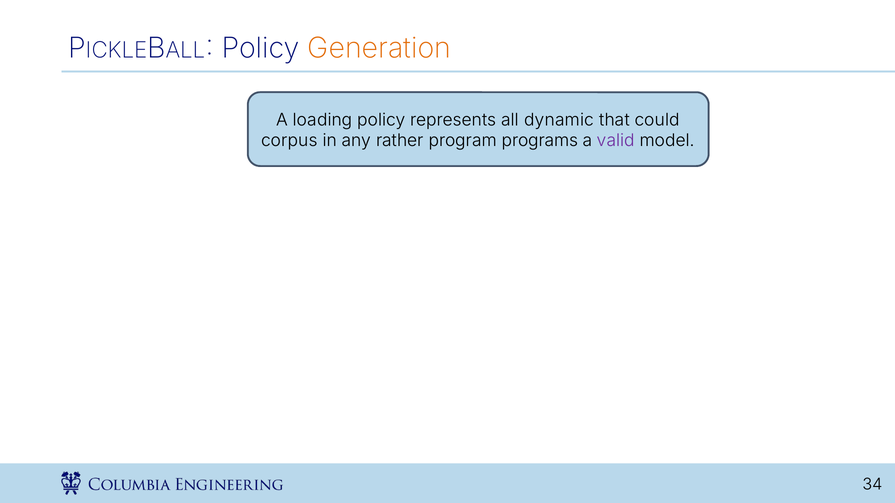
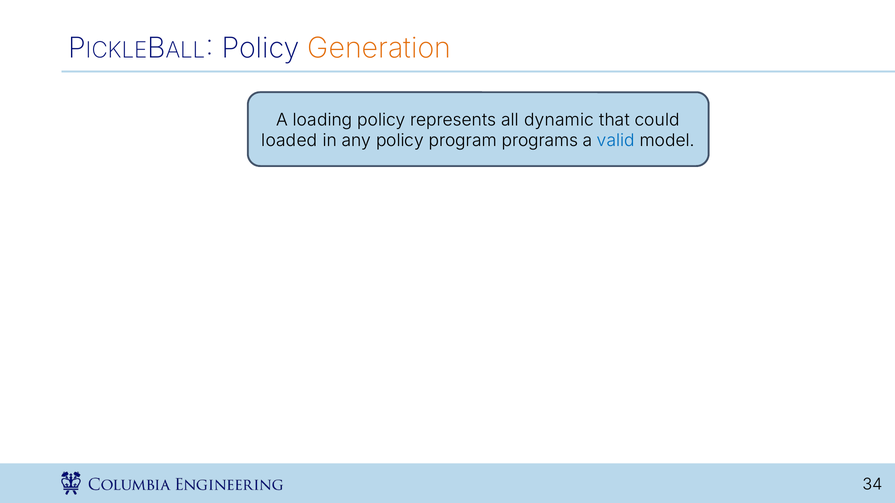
corpus: corpus -> loaded (289, 141)
any rather: rather -> policy (400, 141)
valid colour: purple -> blue (616, 141)
